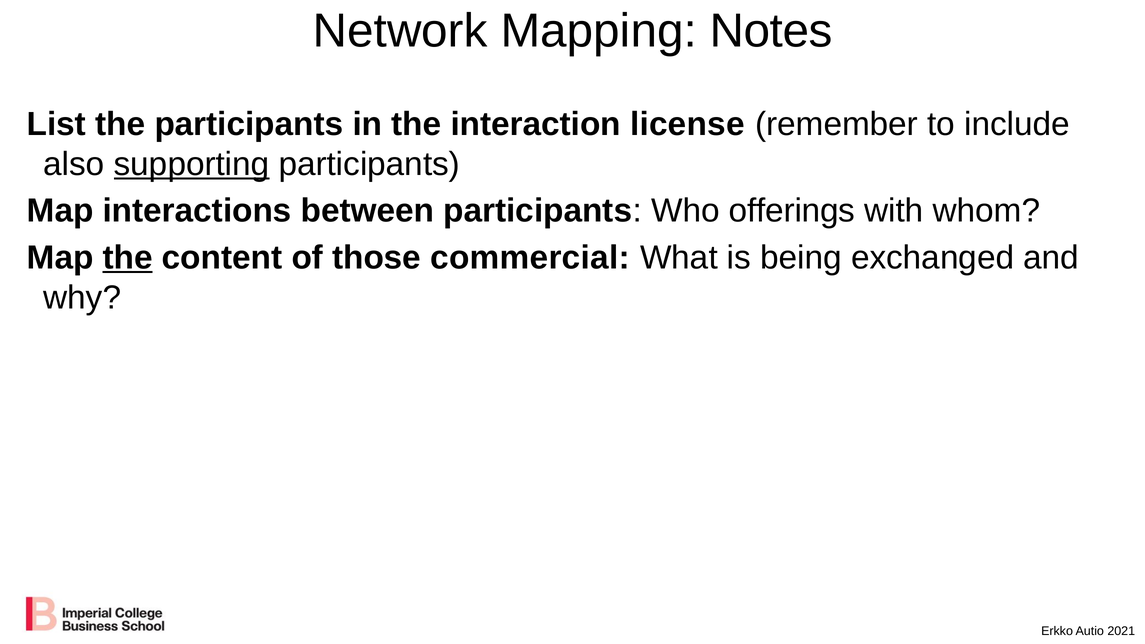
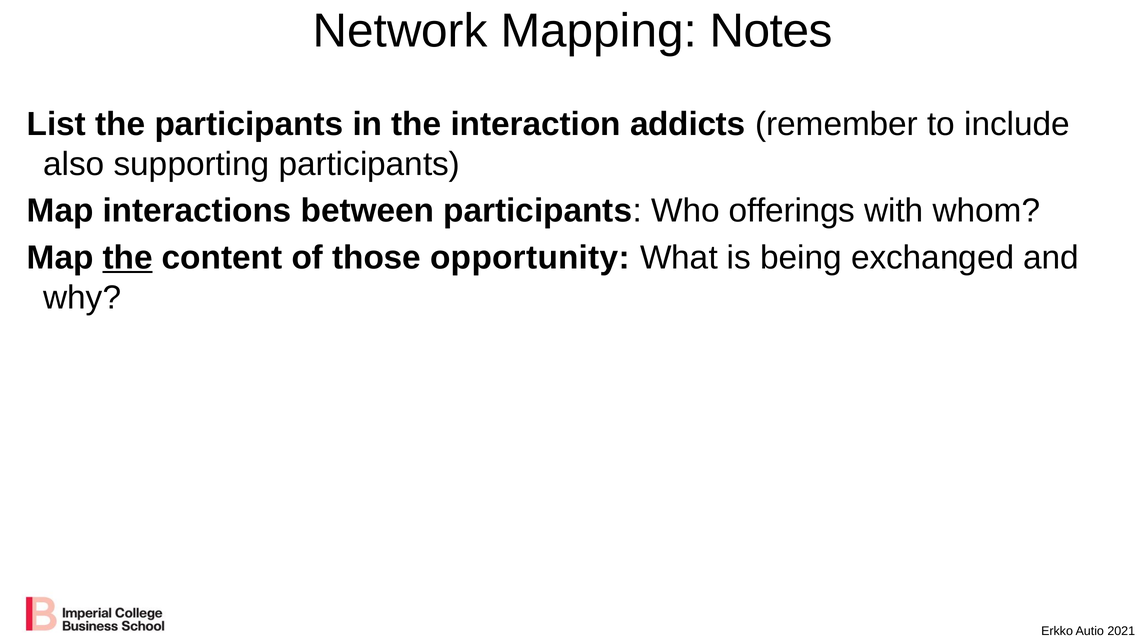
license: license -> addicts (688, 124)
supporting underline: present -> none (192, 164)
commercial: commercial -> opportunity (530, 258)
